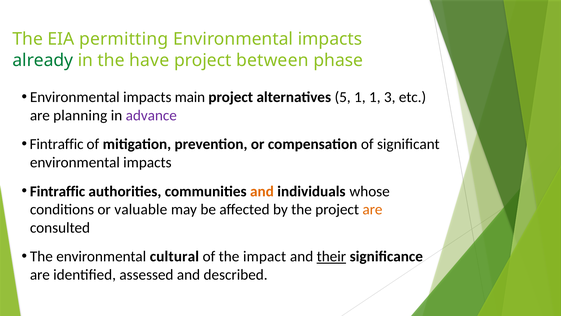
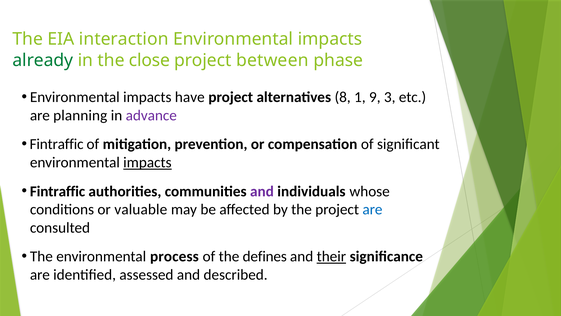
permitting: permitting -> interaction (124, 39)
have: have -> close (149, 60)
main: main -> have (190, 97)
5: 5 -> 8 (343, 97)
1 1: 1 -> 9 (375, 97)
impacts underline: none -> present (147, 162)
and colour: orange -> purple (262, 191)
are colour: orange -> blue (372, 209)
cultural: cultural -> process (174, 256)
impact: impact -> defines (265, 256)
